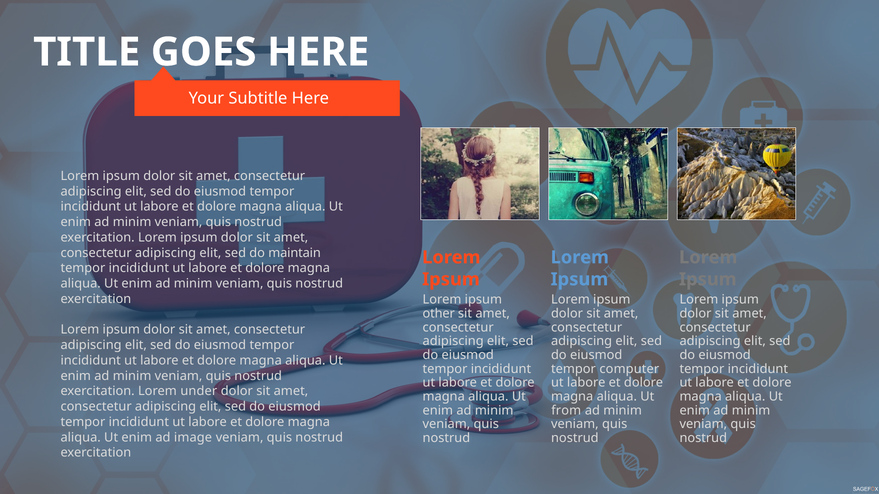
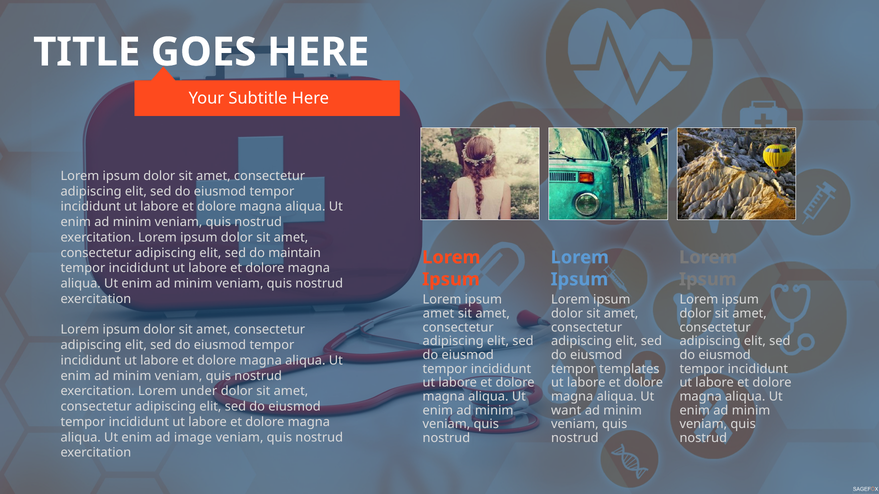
other: other -> amet (439, 314)
computer: computer -> templates (629, 369)
from: from -> want (566, 411)
